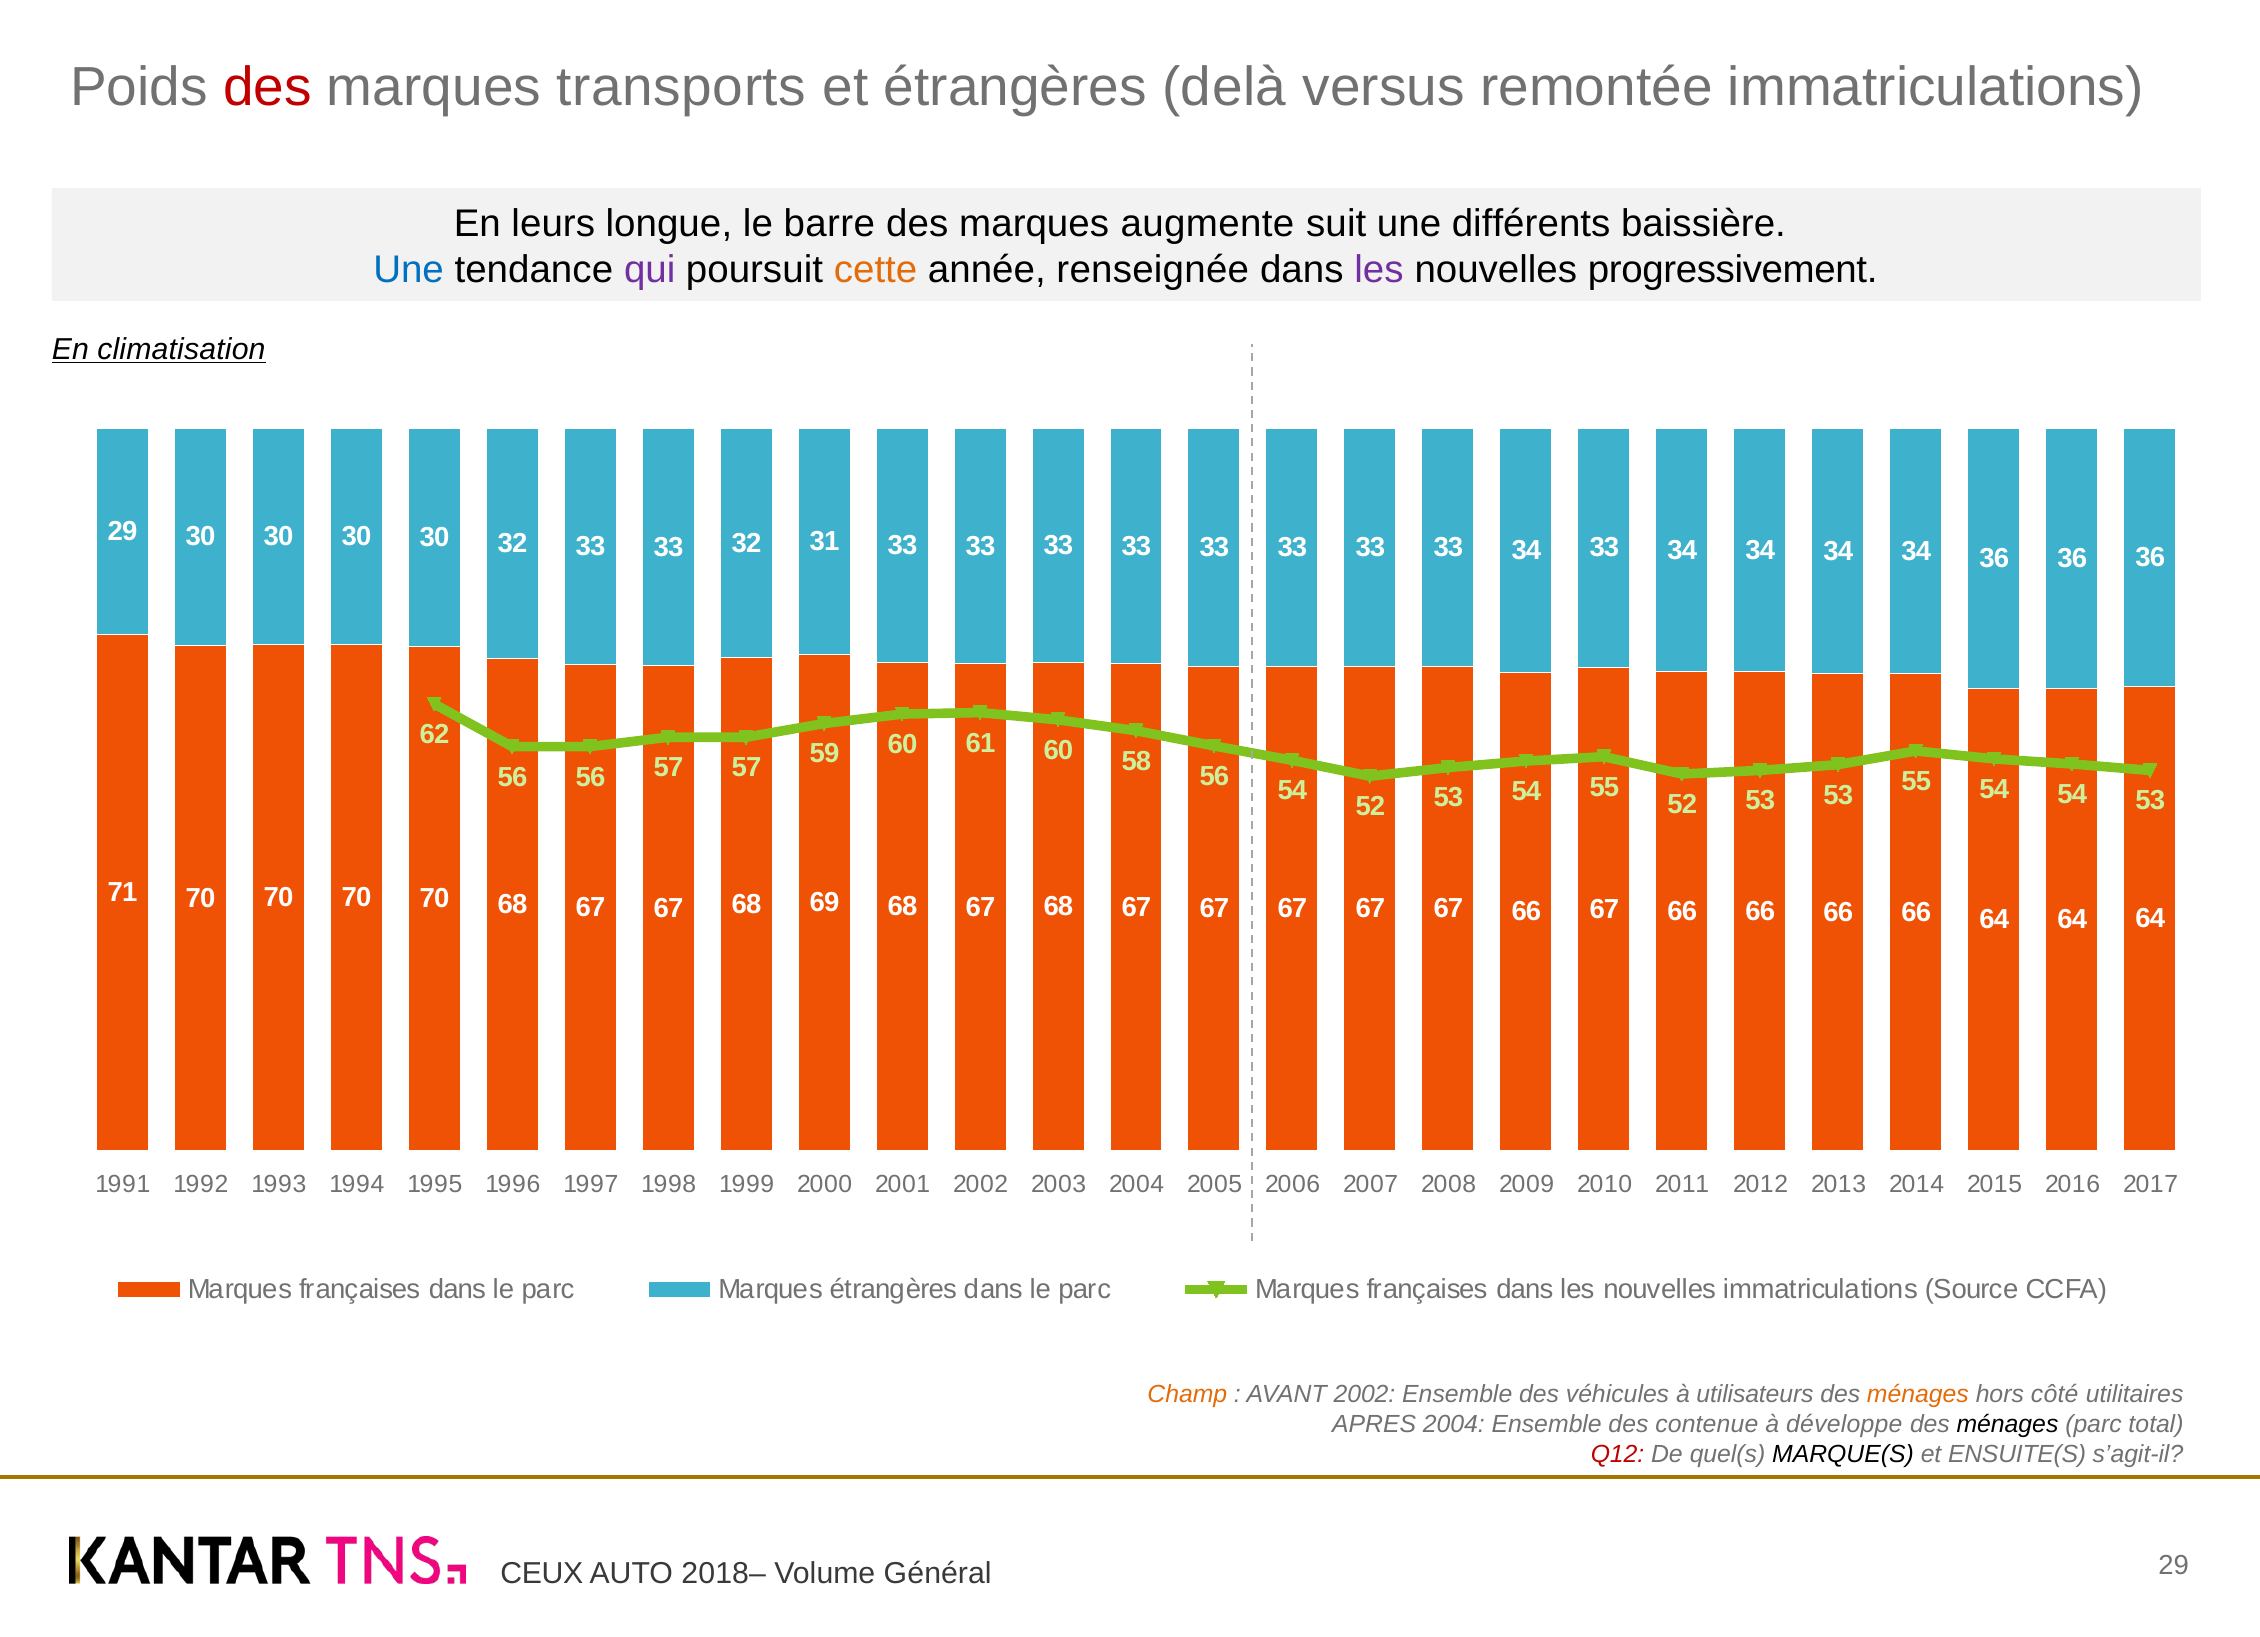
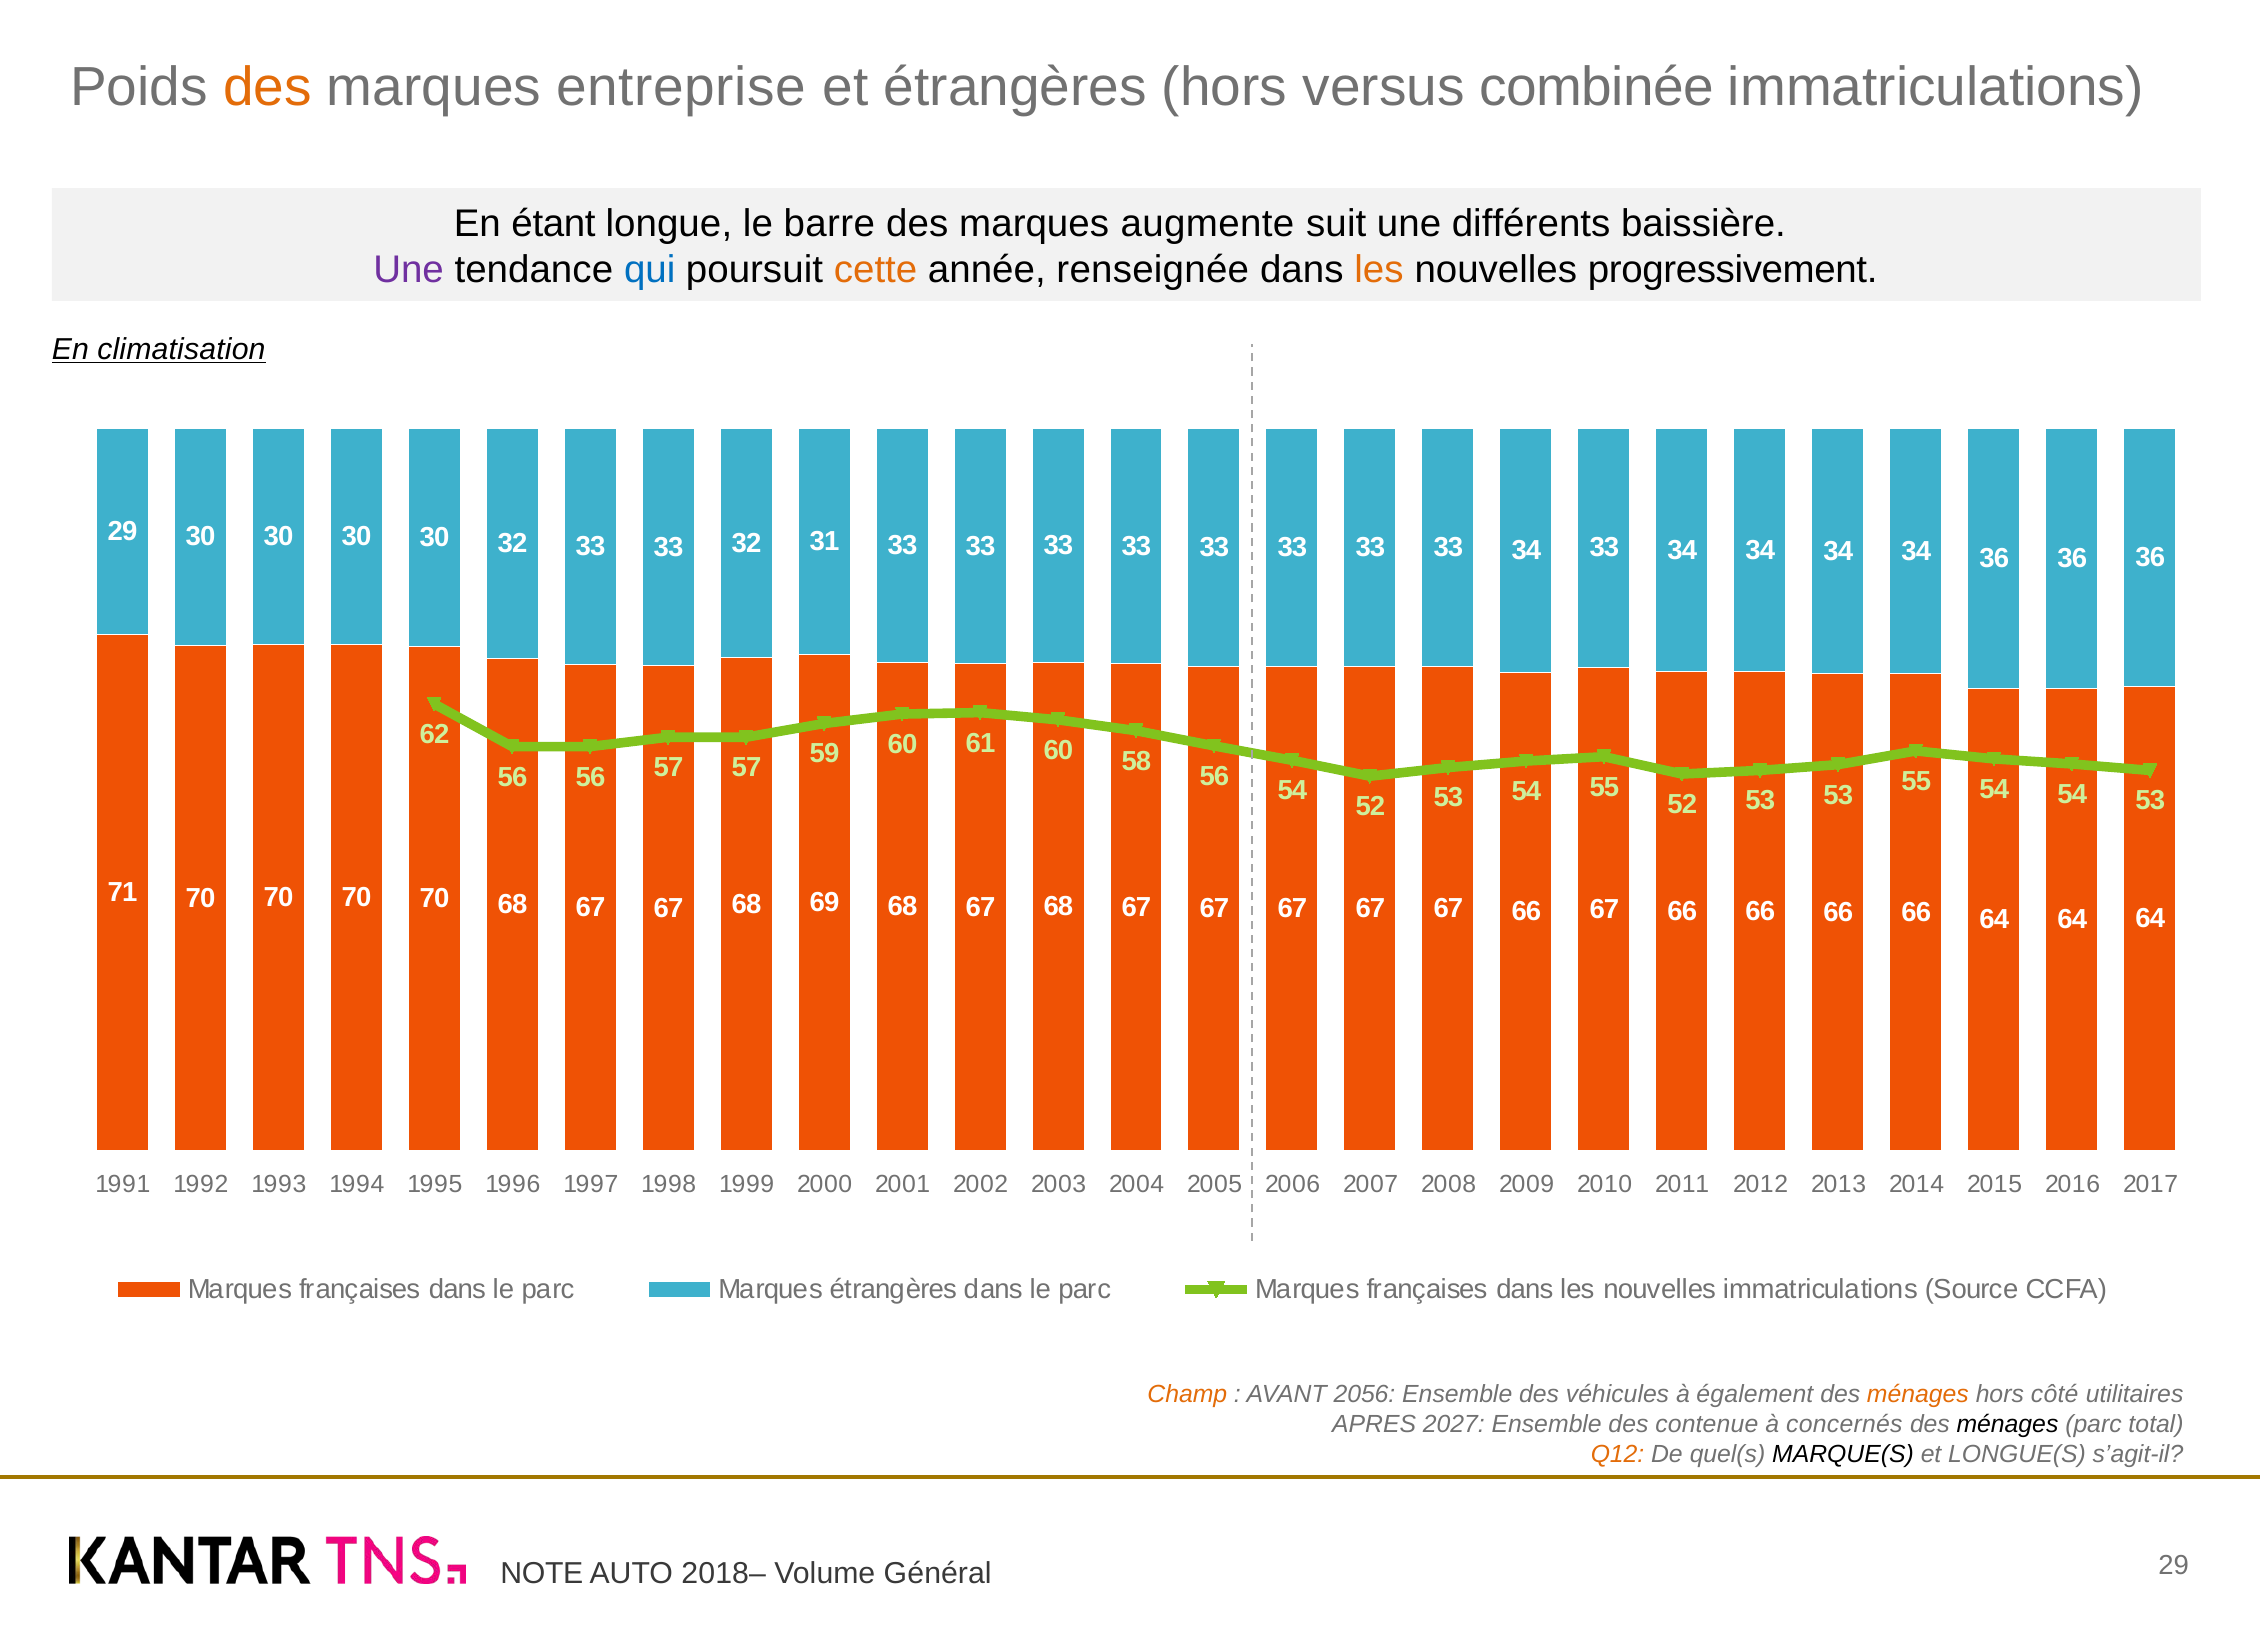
des colour: red -> orange (267, 88)
transports: transports -> entreprise (681, 88)
étrangères delà: delà -> hors (1225, 88)
remontée: remontée -> combinée (1597, 88)
leurs: leurs -> étant (553, 224)
Une colour: blue -> purple (409, 270)
qui colour: purple -> blue (650, 270)
les colour: purple -> orange (1379, 270)
AVANT 2002: 2002 -> 2056 (1364, 1394)
utilisateurs: utilisateurs -> également (1755, 1394)
APRES 2004: 2004 -> 2027 (1454, 1424)
développe: développe -> concernés (1844, 1424)
Q12 colour: red -> orange (1618, 1454)
ENSUITE(S: ENSUITE(S -> LONGUE(S (2017, 1454)
CEUX: CEUX -> NOTE (542, 1574)
